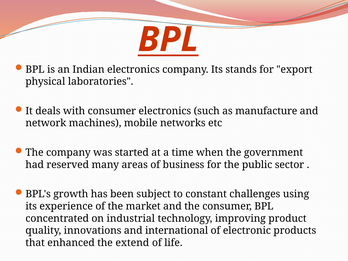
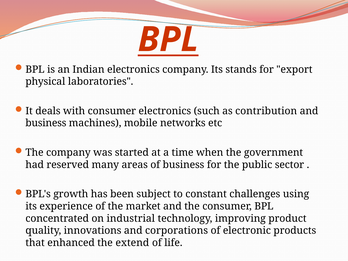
manufacture: manufacture -> contribution (266, 111)
network: network -> business (46, 123)
international: international -> corporations (177, 231)
